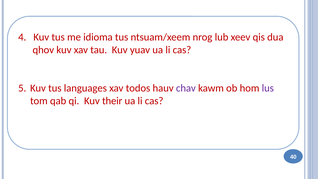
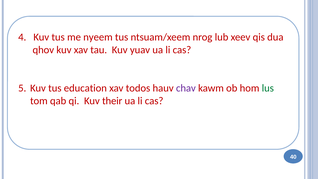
idioma: idioma -> nyeem (98, 37)
languages: languages -> education (85, 88)
lus colour: purple -> green (268, 88)
